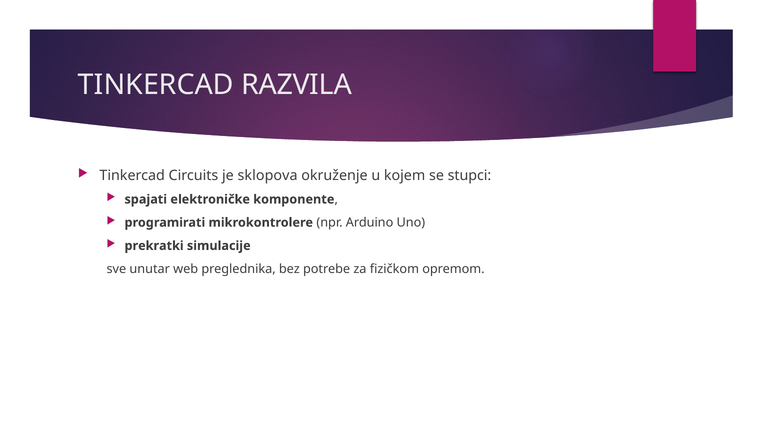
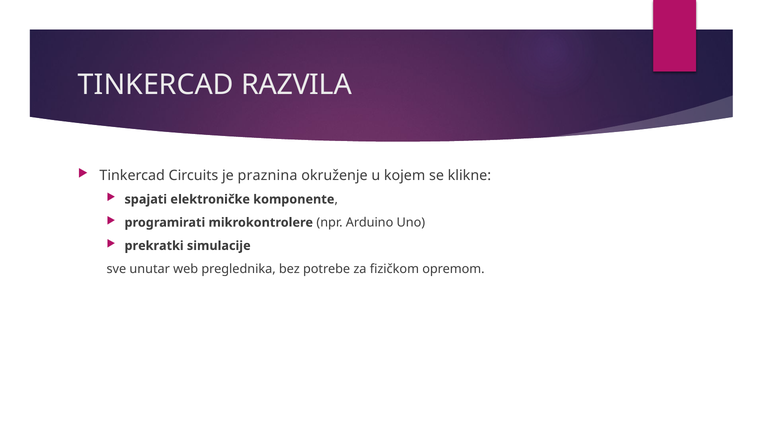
sklopova: sklopova -> praznina (268, 175)
stupci: stupci -> klikne (469, 175)
